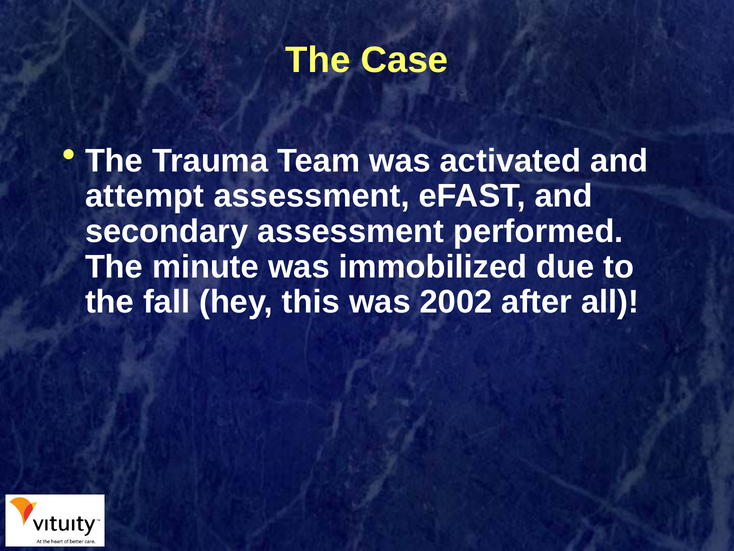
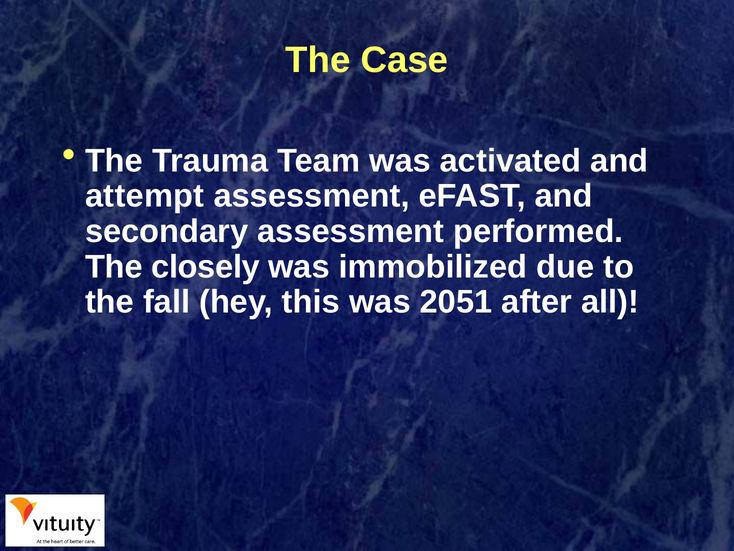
minute: minute -> closely (206, 267)
2002: 2002 -> 2051 (456, 302)
